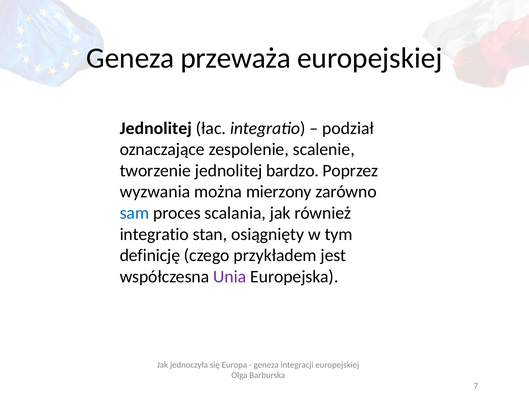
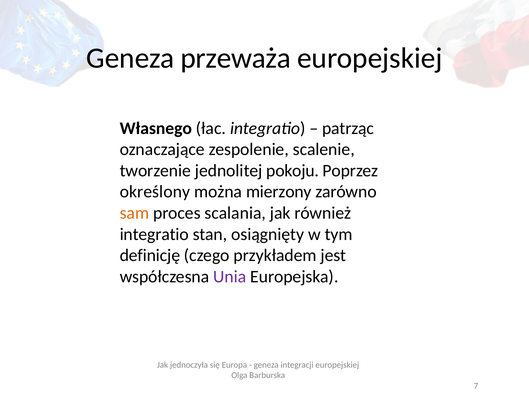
Jednolitej: Jednolitej -> Własnego (156, 128)
podział: podział -> patrząc (348, 128)
bardzo: bardzo -> pokoju (293, 171)
wyzwania: wyzwania -> określony (155, 192)
sam colour: blue -> orange (134, 213)
